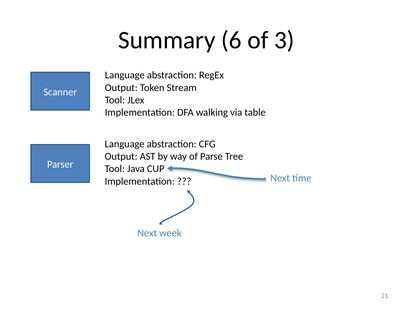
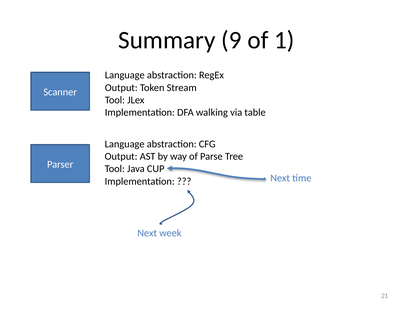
6: 6 -> 9 (232, 40)
3: 3 -> 1 (284, 40)
